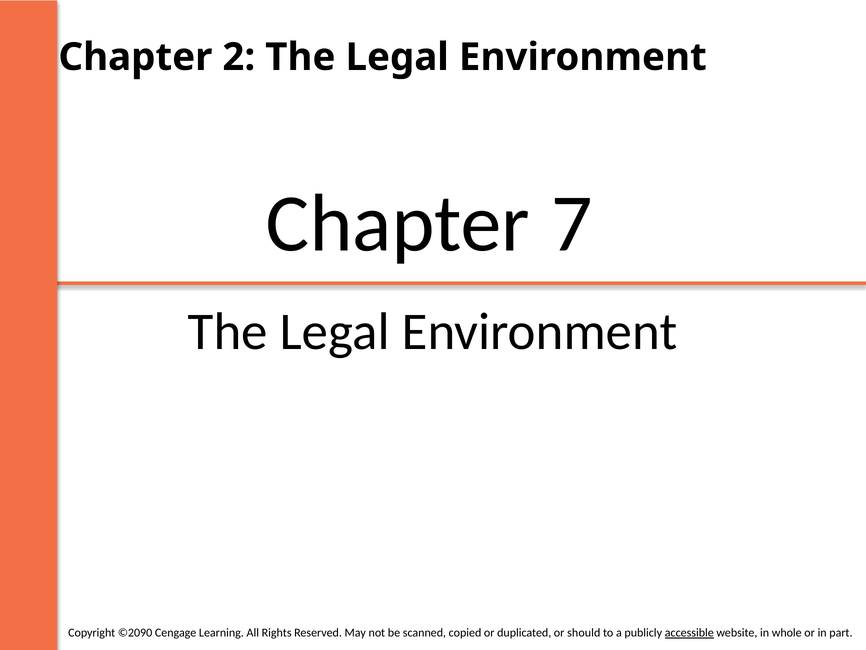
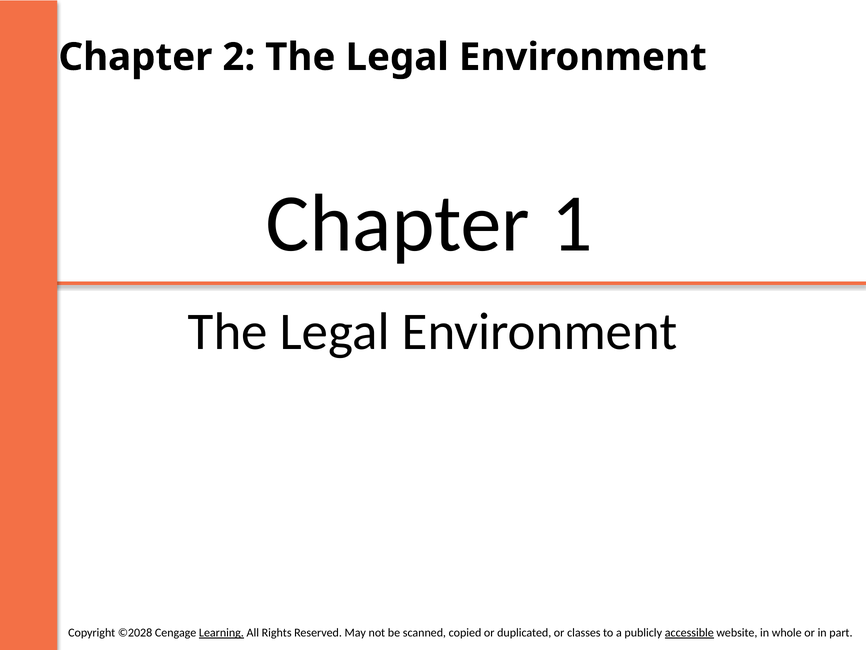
7: 7 -> 1 (572, 223)
©2090: ©2090 -> ©2028 (135, 632)
Learning underline: none -> present (221, 632)
should: should -> classes (584, 632)
